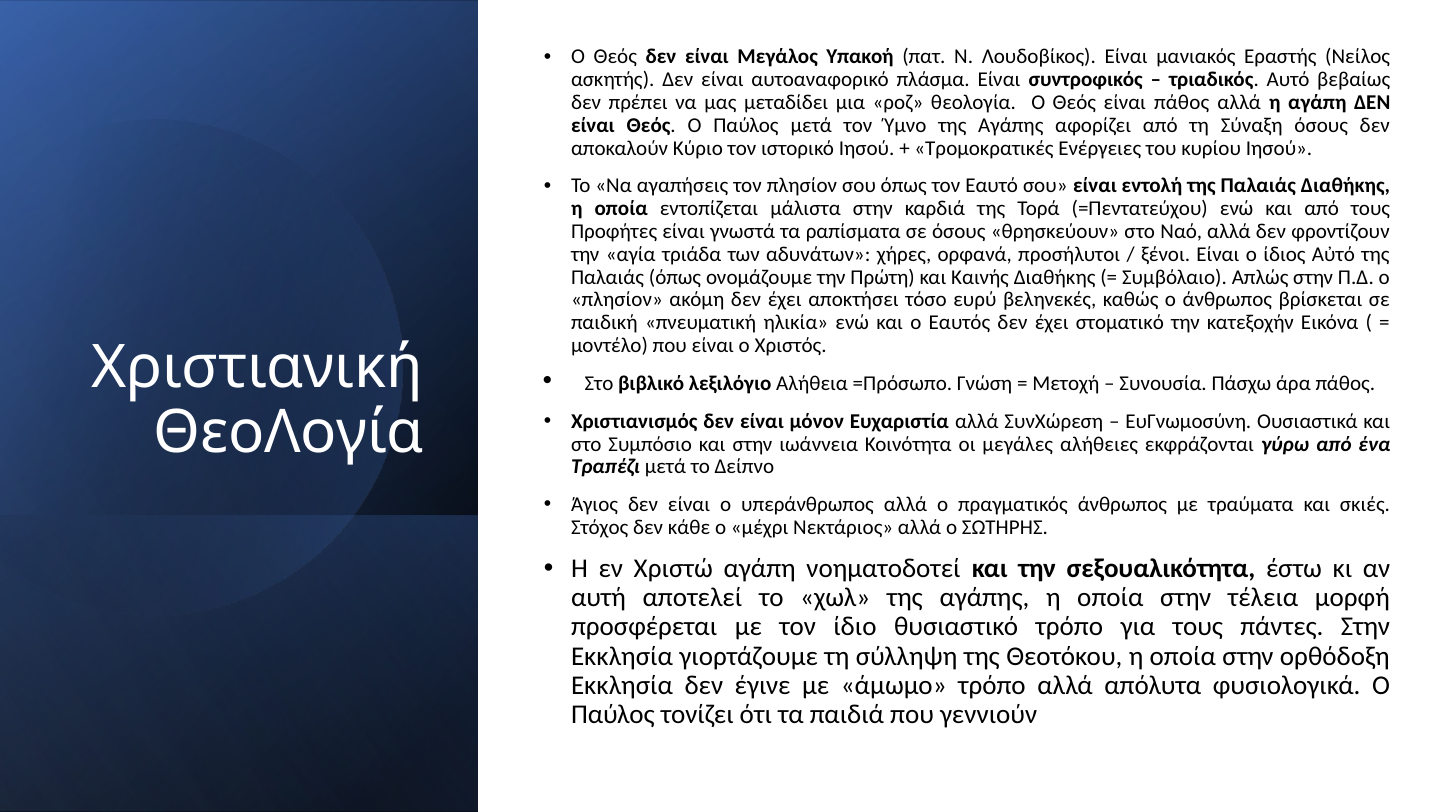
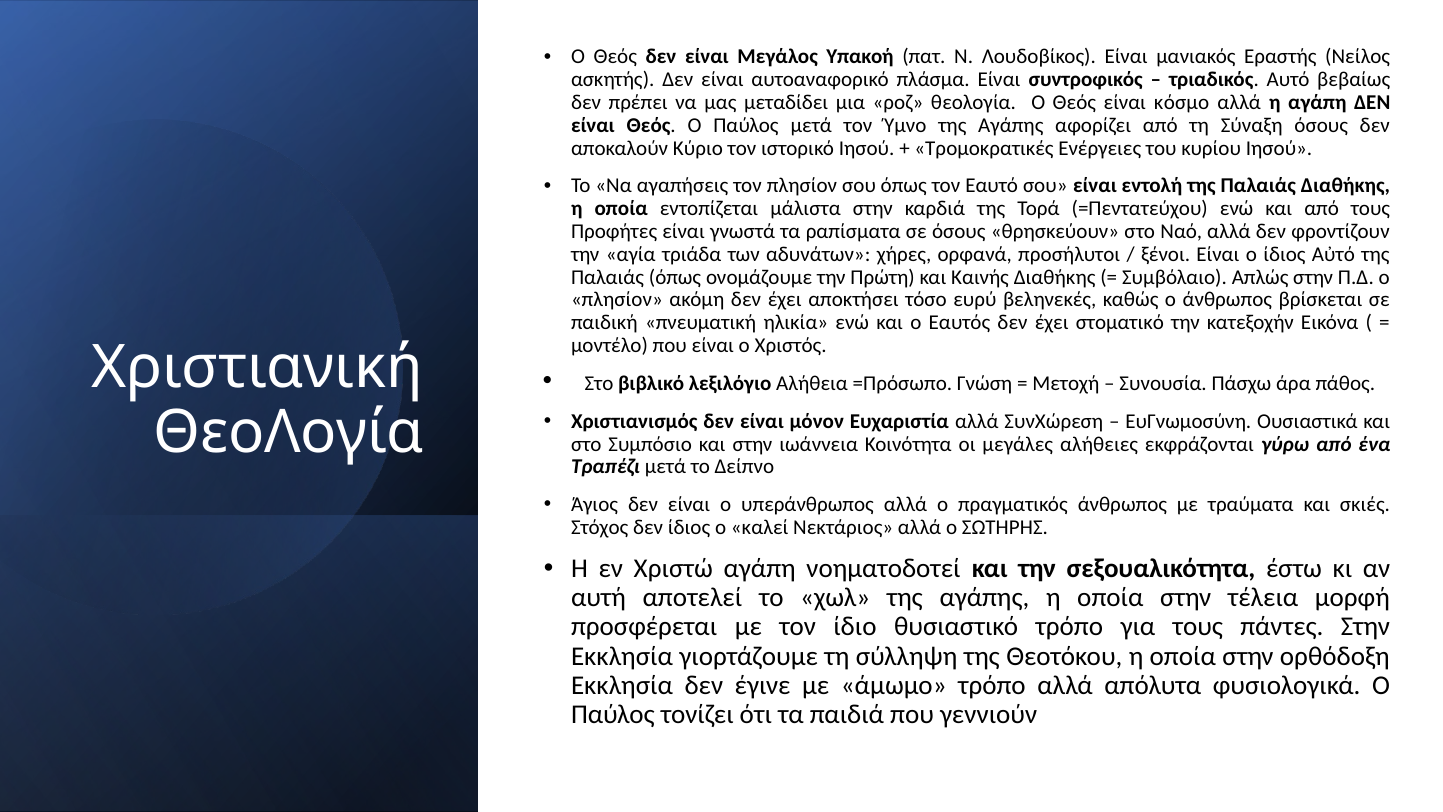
είναι πάθος: πάθος -> κόσμο (1182, 102)
δεν κάθε: κάθε -> ίδιος (689, 527)
μέχρι: μέχρι -> καλεί (760, 527)
